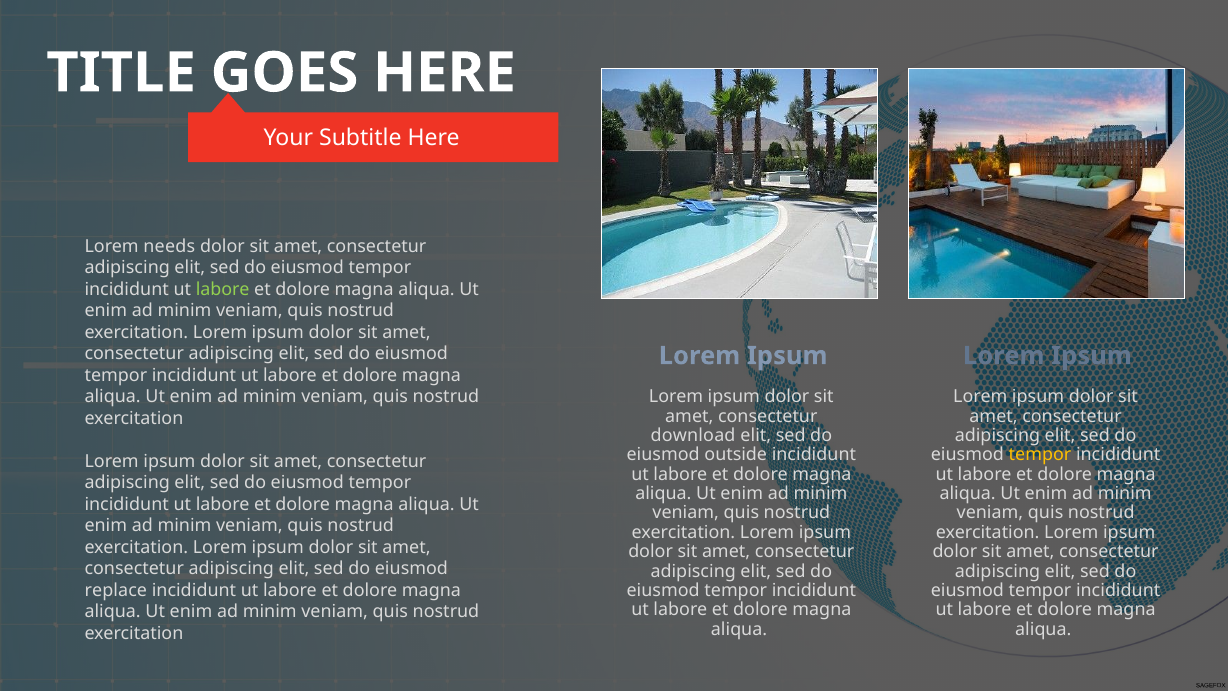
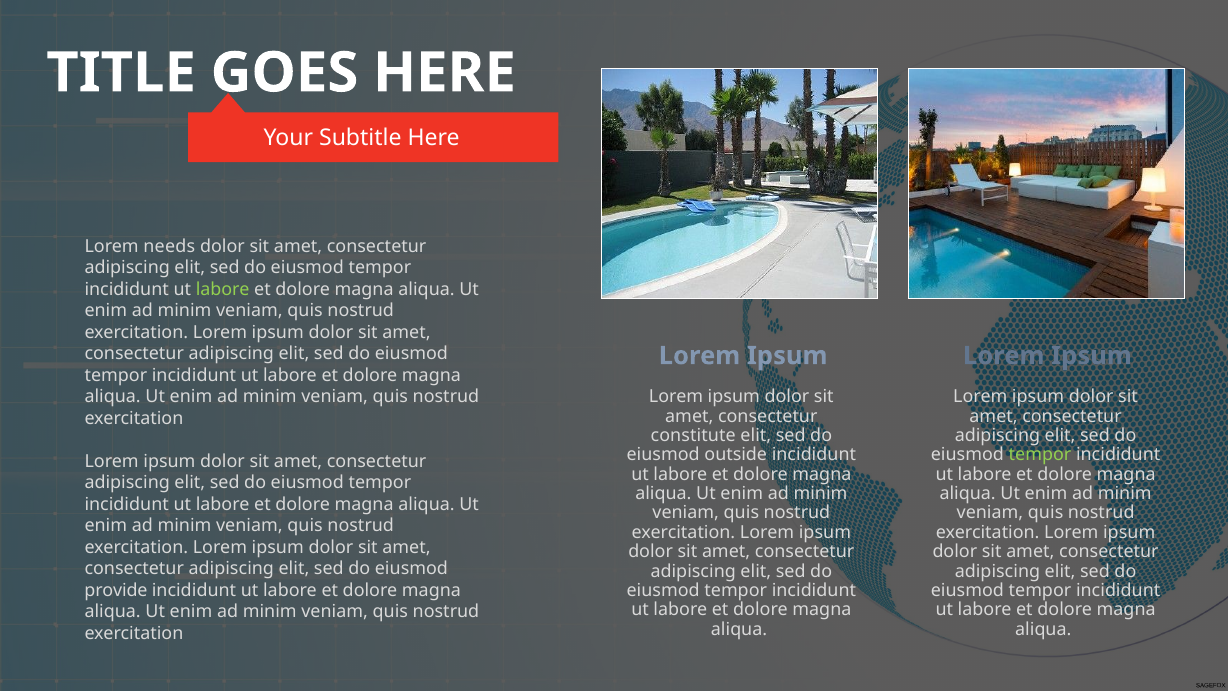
download: download -> constitute (693, 435)
tempor colour: yellow -> light green (1040, 455)
replace: replace -> provide (116, 590)
